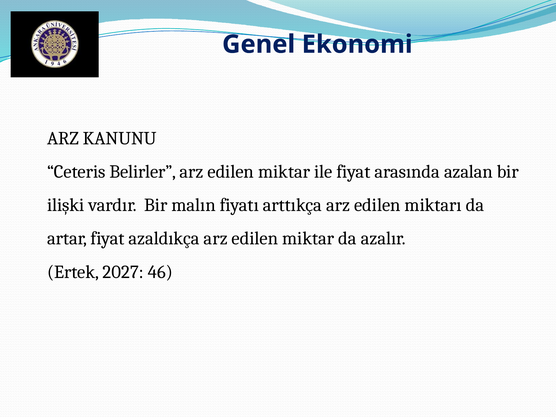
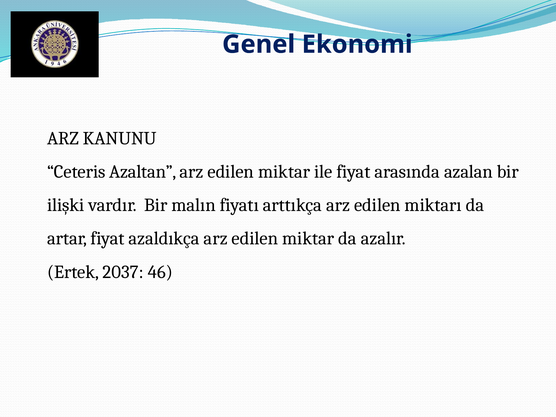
Belirler: Belirler -> Azaltan (143, 172)
2027: 2027 -> 2037 (123, 272)
